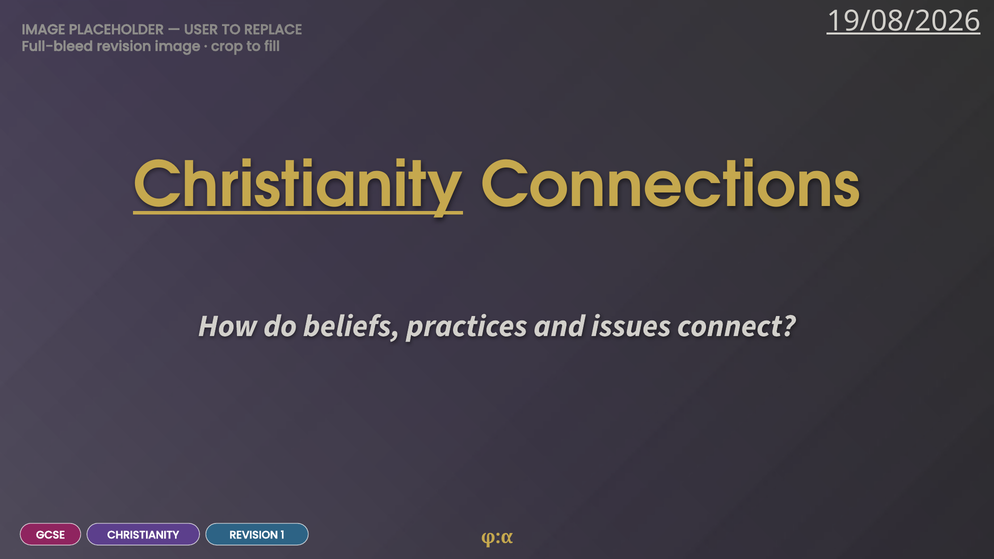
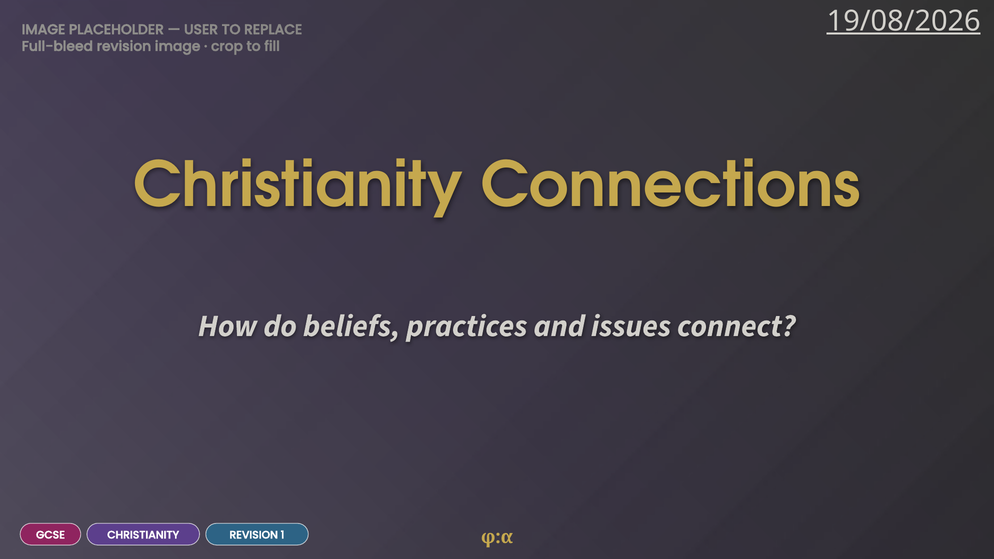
Christianity underline: present -> none (298, 186)
